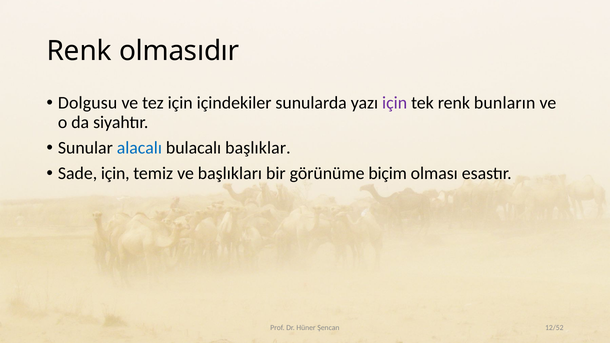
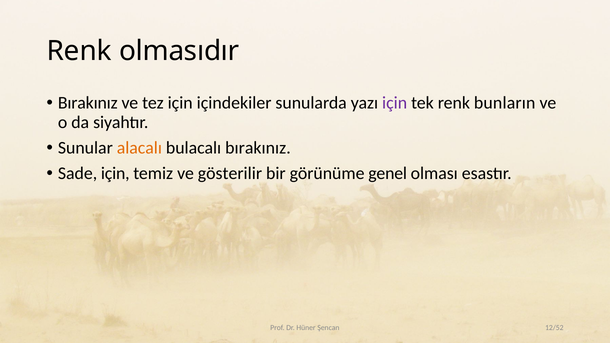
Dolgusu: Dolgusu -> Bırakınız (88, 103)
alacalı colour: blue -> orange (139, 148)
bulacalı başlıklar: başlıklar -> bırakınız (258, 148)
başlıkları: başlıkları -> gösterilir (230, 174)
biçim: biçim -> genel (388, 174)
